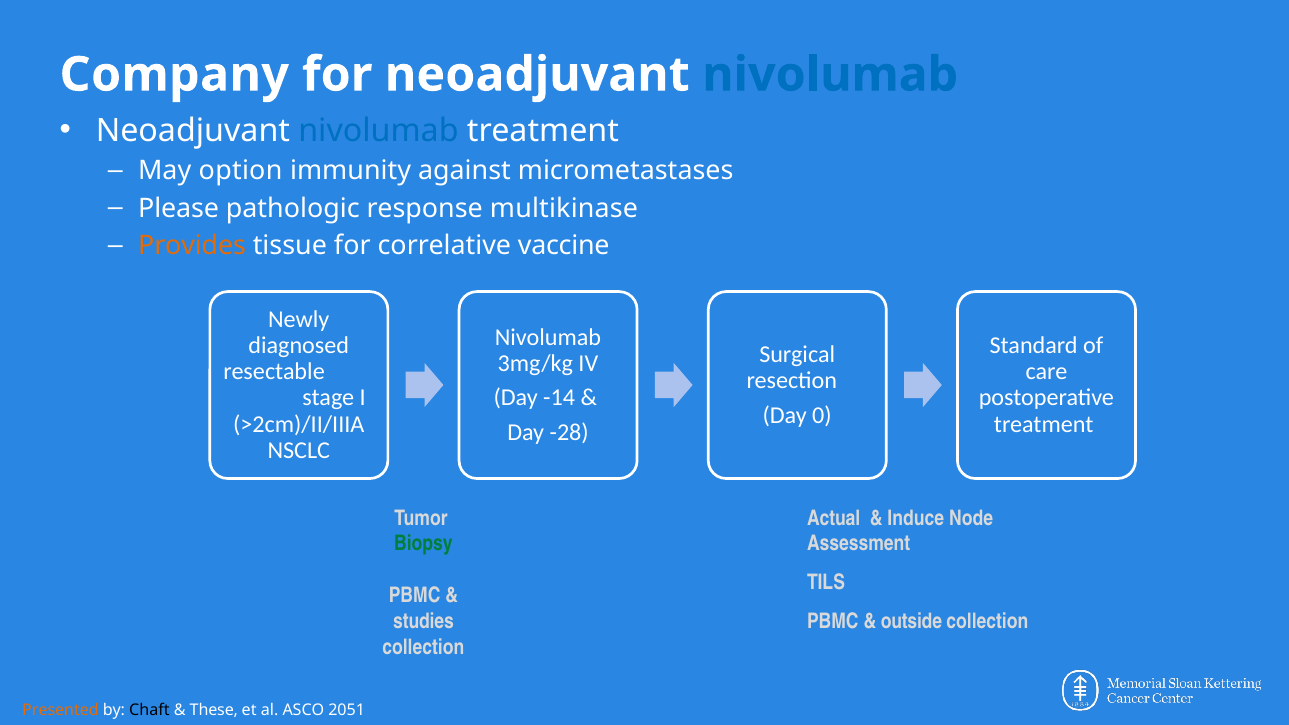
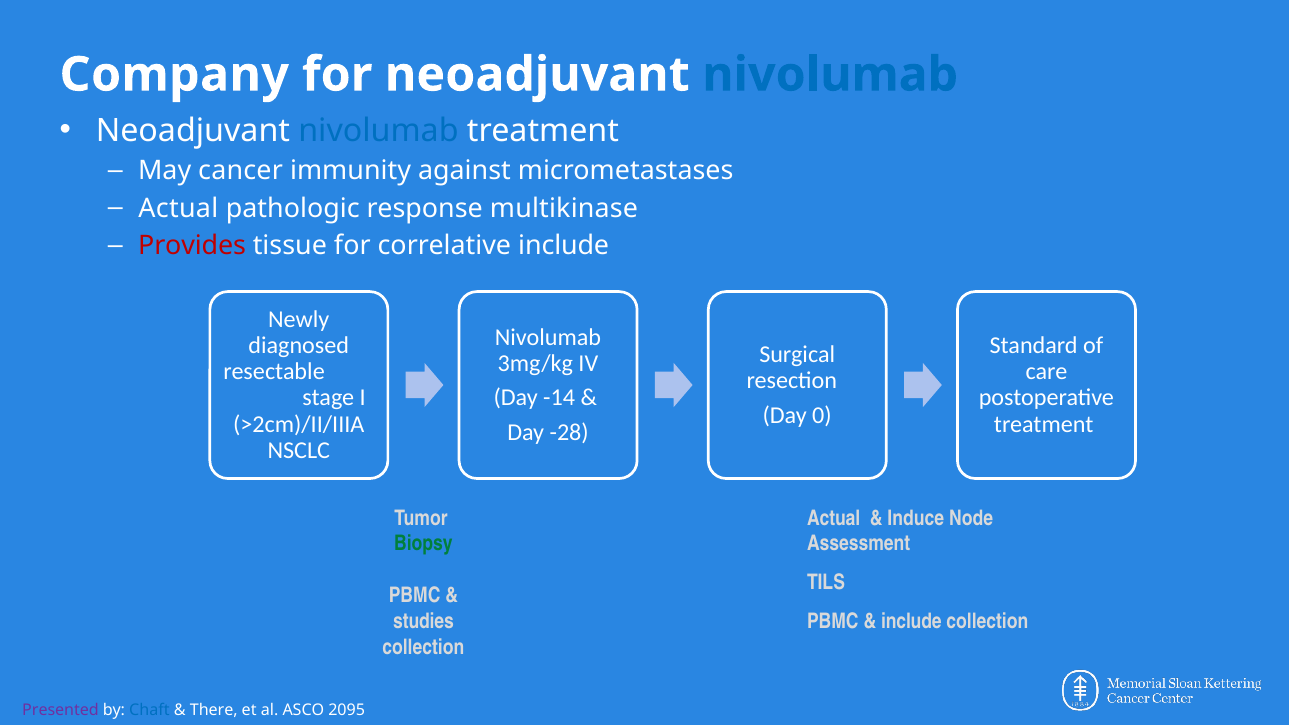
option: option -> cancer (241, 171)
Please: Please -> Actual (178, 208)
Provides colour: orange -> red (192, 246)
correlative vaccine: vaccine -> include (564, 246)
outside: outside -> include (911, 621)
Presented colour: orange -> purple (61, 710)
Chaft colour: black -> blue (149, 710)
These: These -> There (214, 710)
2051: 2051 -> 2095 (347, 710)
